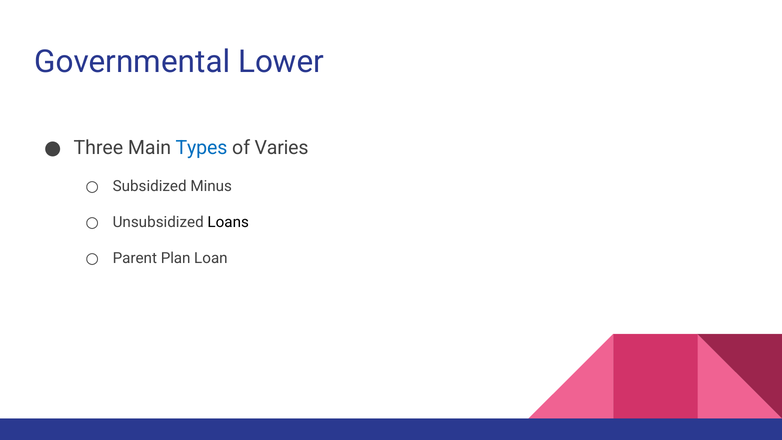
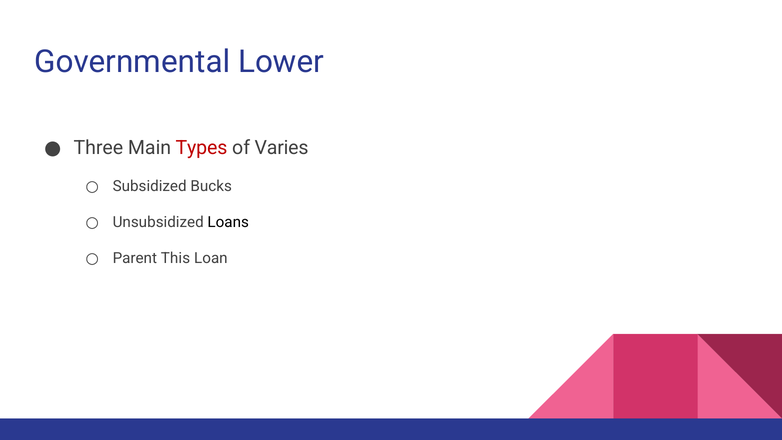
Types colour: blue -> red (201, 148)
Minus: Minus -> Bucks (211, 186)
Plan: Plan -> This (175, 258)
